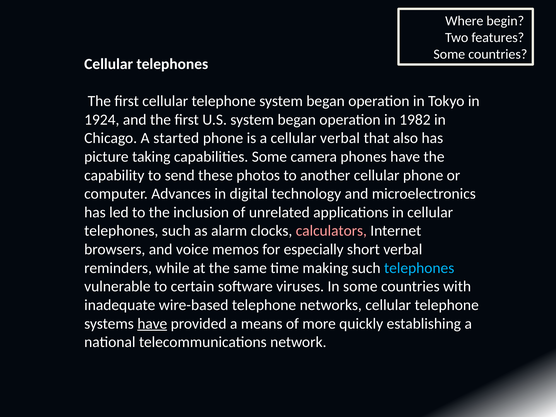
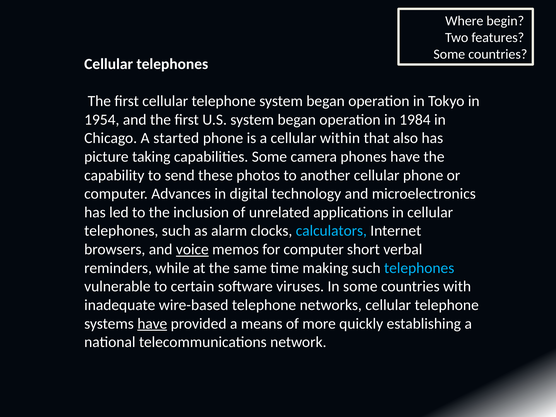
1924: 1924 -> 1954 (102, 120)
1982: 1982 -> 1984 (415, 120)
cellular verbal: verbal -> within (340, 138)
calculators colour: pink -> light blue (331, 231)
voice underline: none -> present (192, 249)
for especially: especially -> computer (314, 249)
